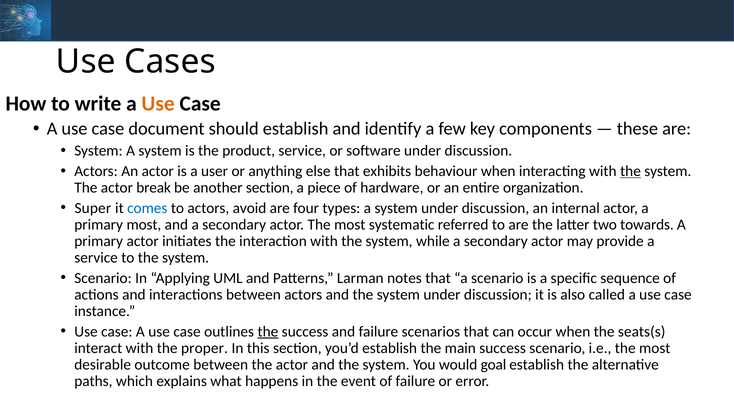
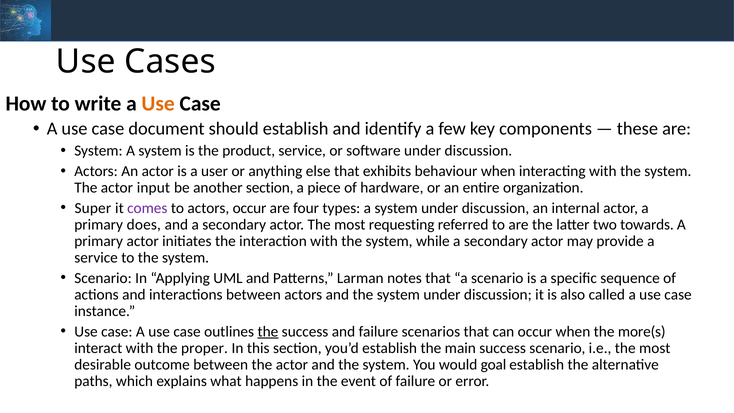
the underline: present -> none (631, 171)
break: break -> input (153, 188)
comes colour: blue -> purple (147, 208)
actors avoid: avoid -> occur (250, 208)
primary most: most -> does (144, 225)
systematic: systematic -> requesting (402, 225)
seats(s: seats(s -> more(s (642, 331)
